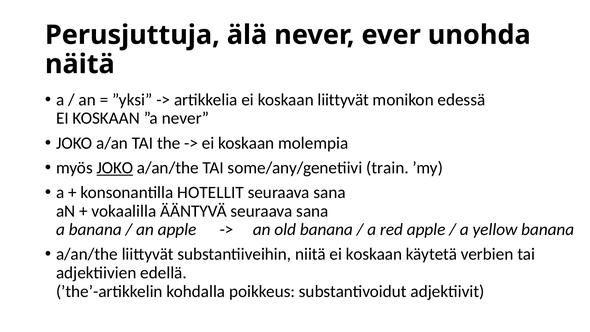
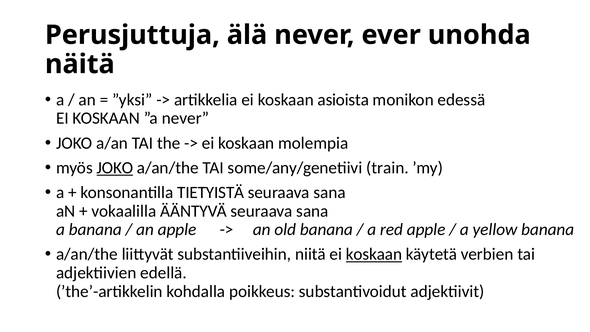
koskaan liittyvät: liittyvät -> asioista (343, 100)
HOTELLIT: HOTELLIT -> TIETYISTÄ (211, 192)
koskaan underline: none -> present (374, 254)
